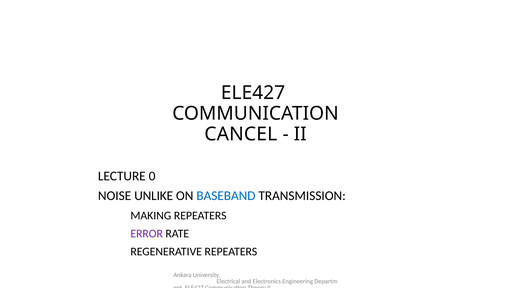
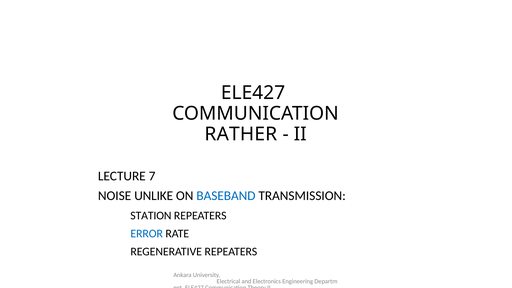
CANCEL: CANCEL -> RATHER (241, 134)
0: 0 -> 7 (152, 176)
MAKING: MAKING -> STATION (151, 216)
ERROR colour: purple -> blue (147, 234)
